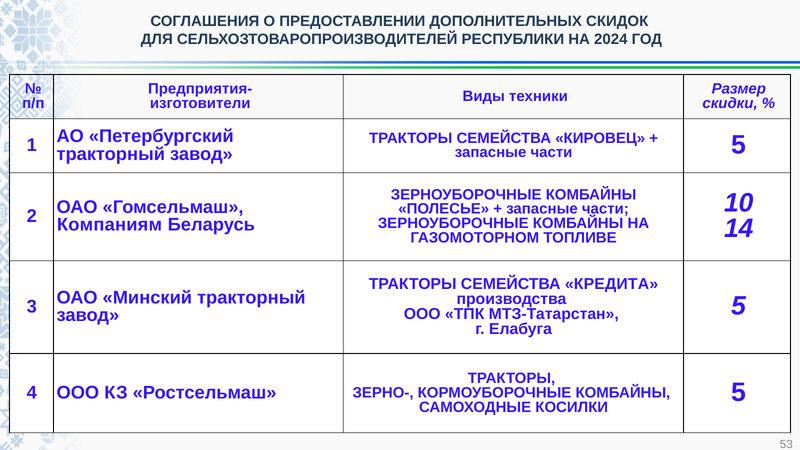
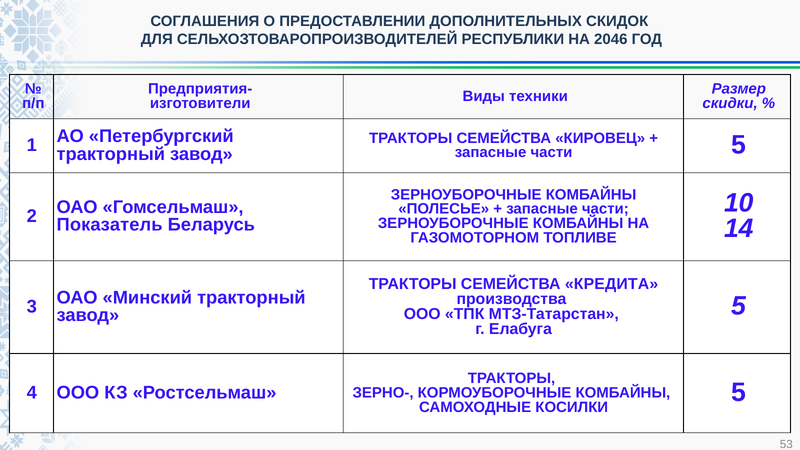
2024: 2024 -> 2046 (611, 39)
Компаниям: Компаниям -> Показатель (110, 225)
